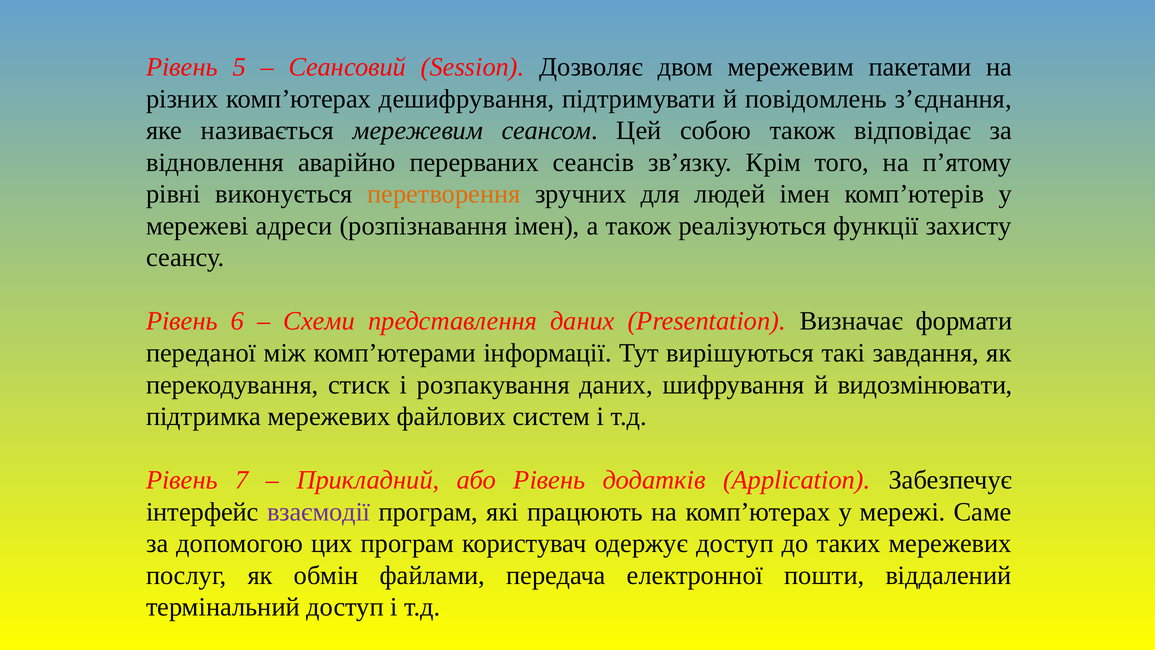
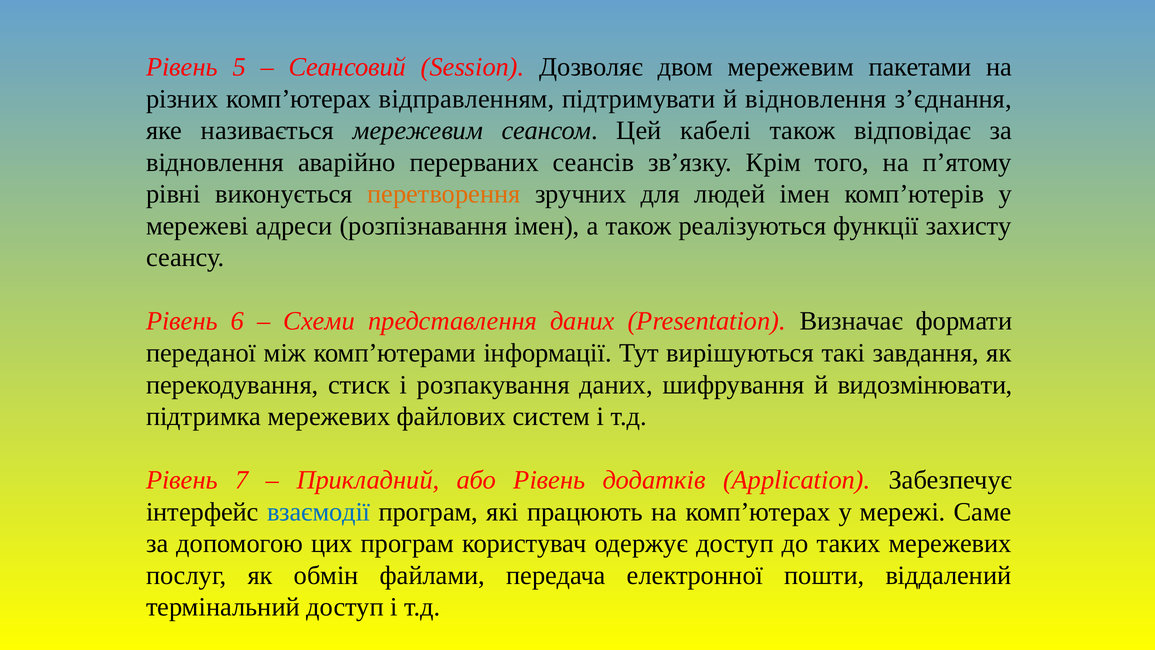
дешифрування: дешифрування -> відправленням (467, 99)
й повідомлень: повідомлень -> відновлення (816, 99)
собою: собою -> кабелі (716, 131)
взаємодії colour: purple -> blue (319, 512)
